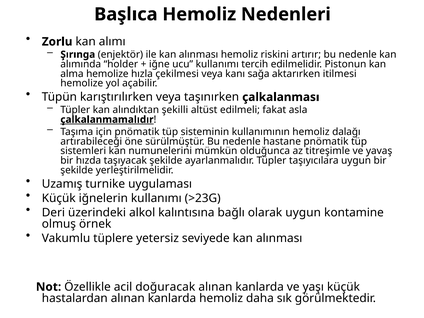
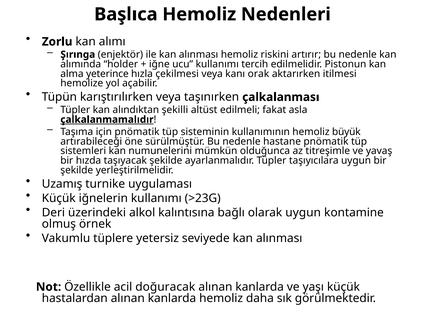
alma hemolize: hemolize -> yeterince (107, 74)
sağa: sağa -> orak (258, 74)
dalağı: dalağı -> büyük (346, 132)
